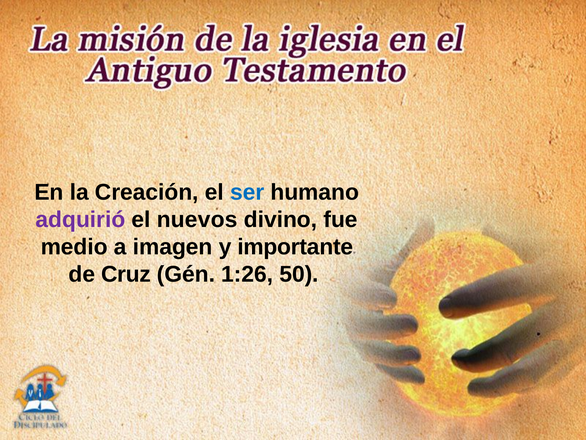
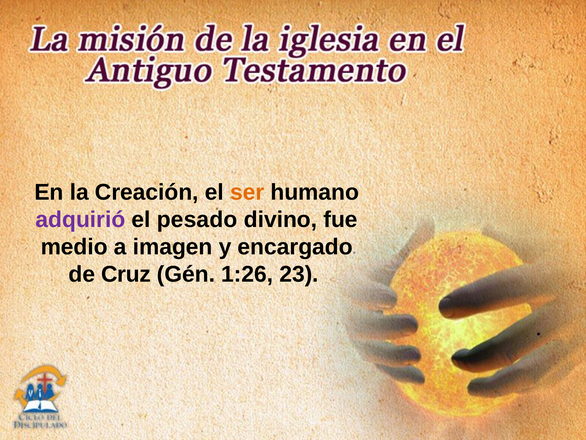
ser colour: blue -> orange (247, 192)
nuevos: nuevos -> pesado (197, 219)
importante: importante -> encargado (295, 247)
50: 50 -> 23 (299, 274)
